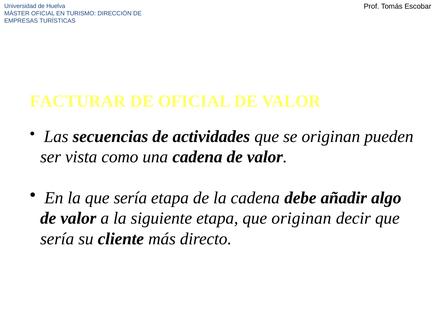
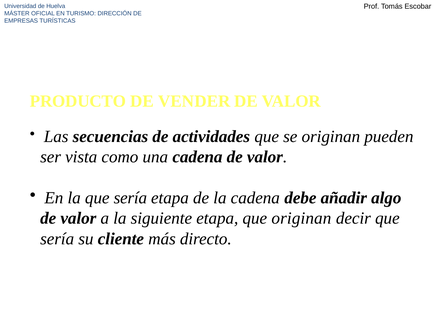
FACTURAR: FACTURAR -> PRODUCTO (78, 101)
DE OFICIAL: OFICIAL -> VENDER (194, 101)
